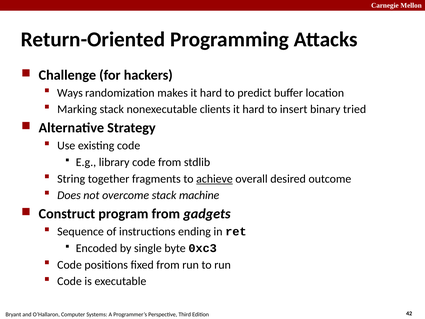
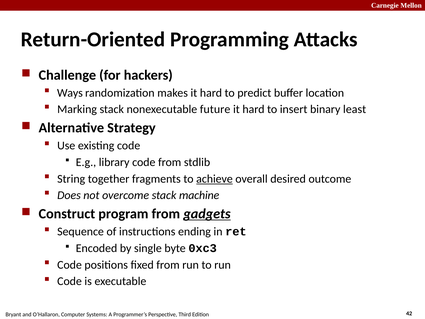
clients: clients -> future (215, 109)
tried: tried -> least (355, 109)
gadgets underline: none -> present (207, 214)
